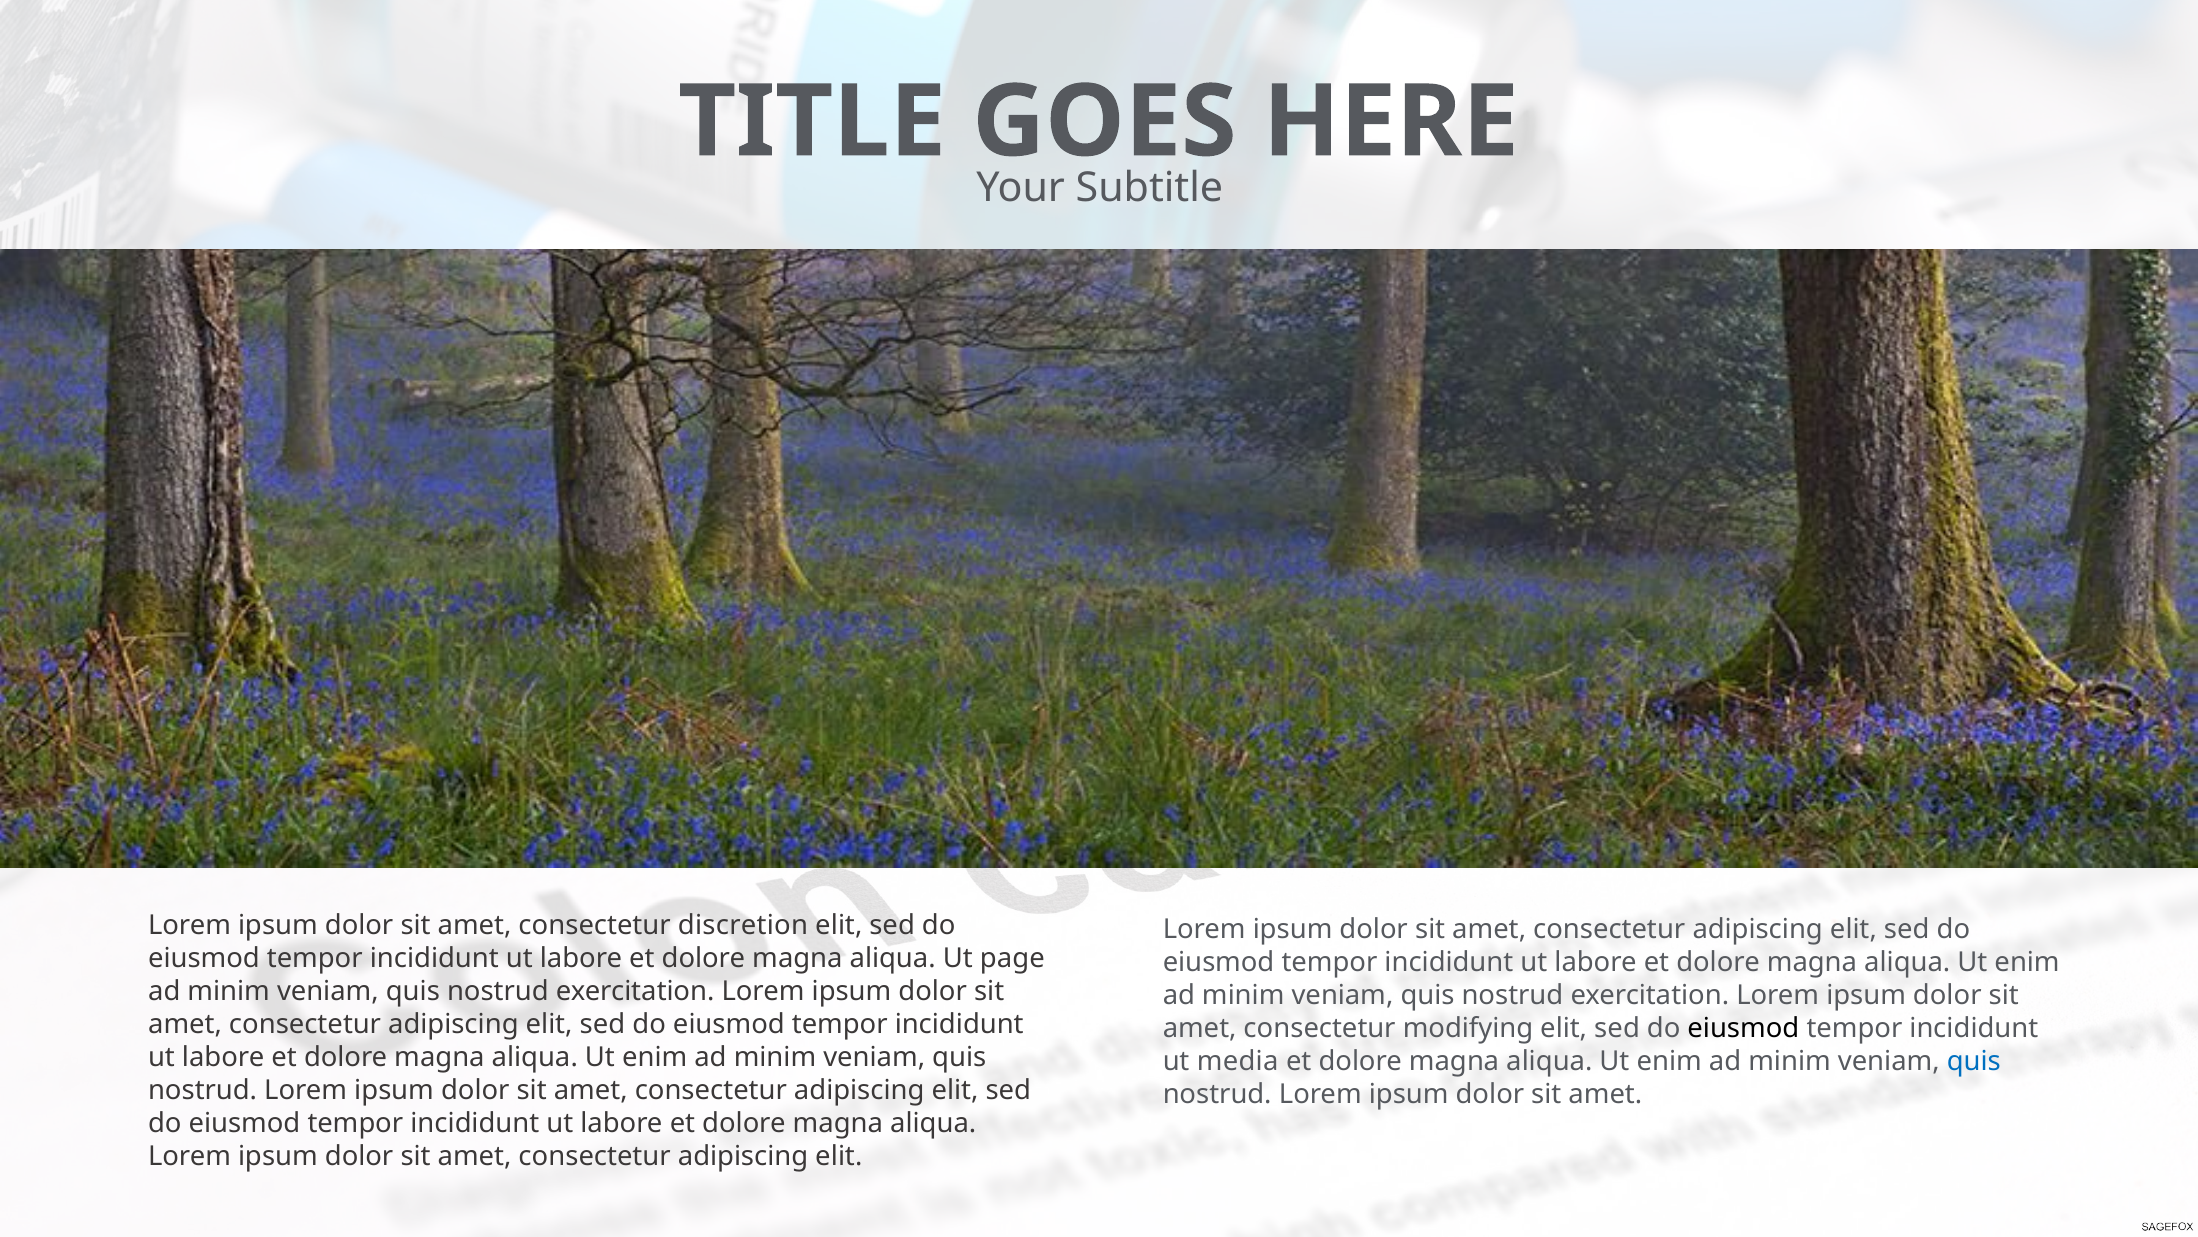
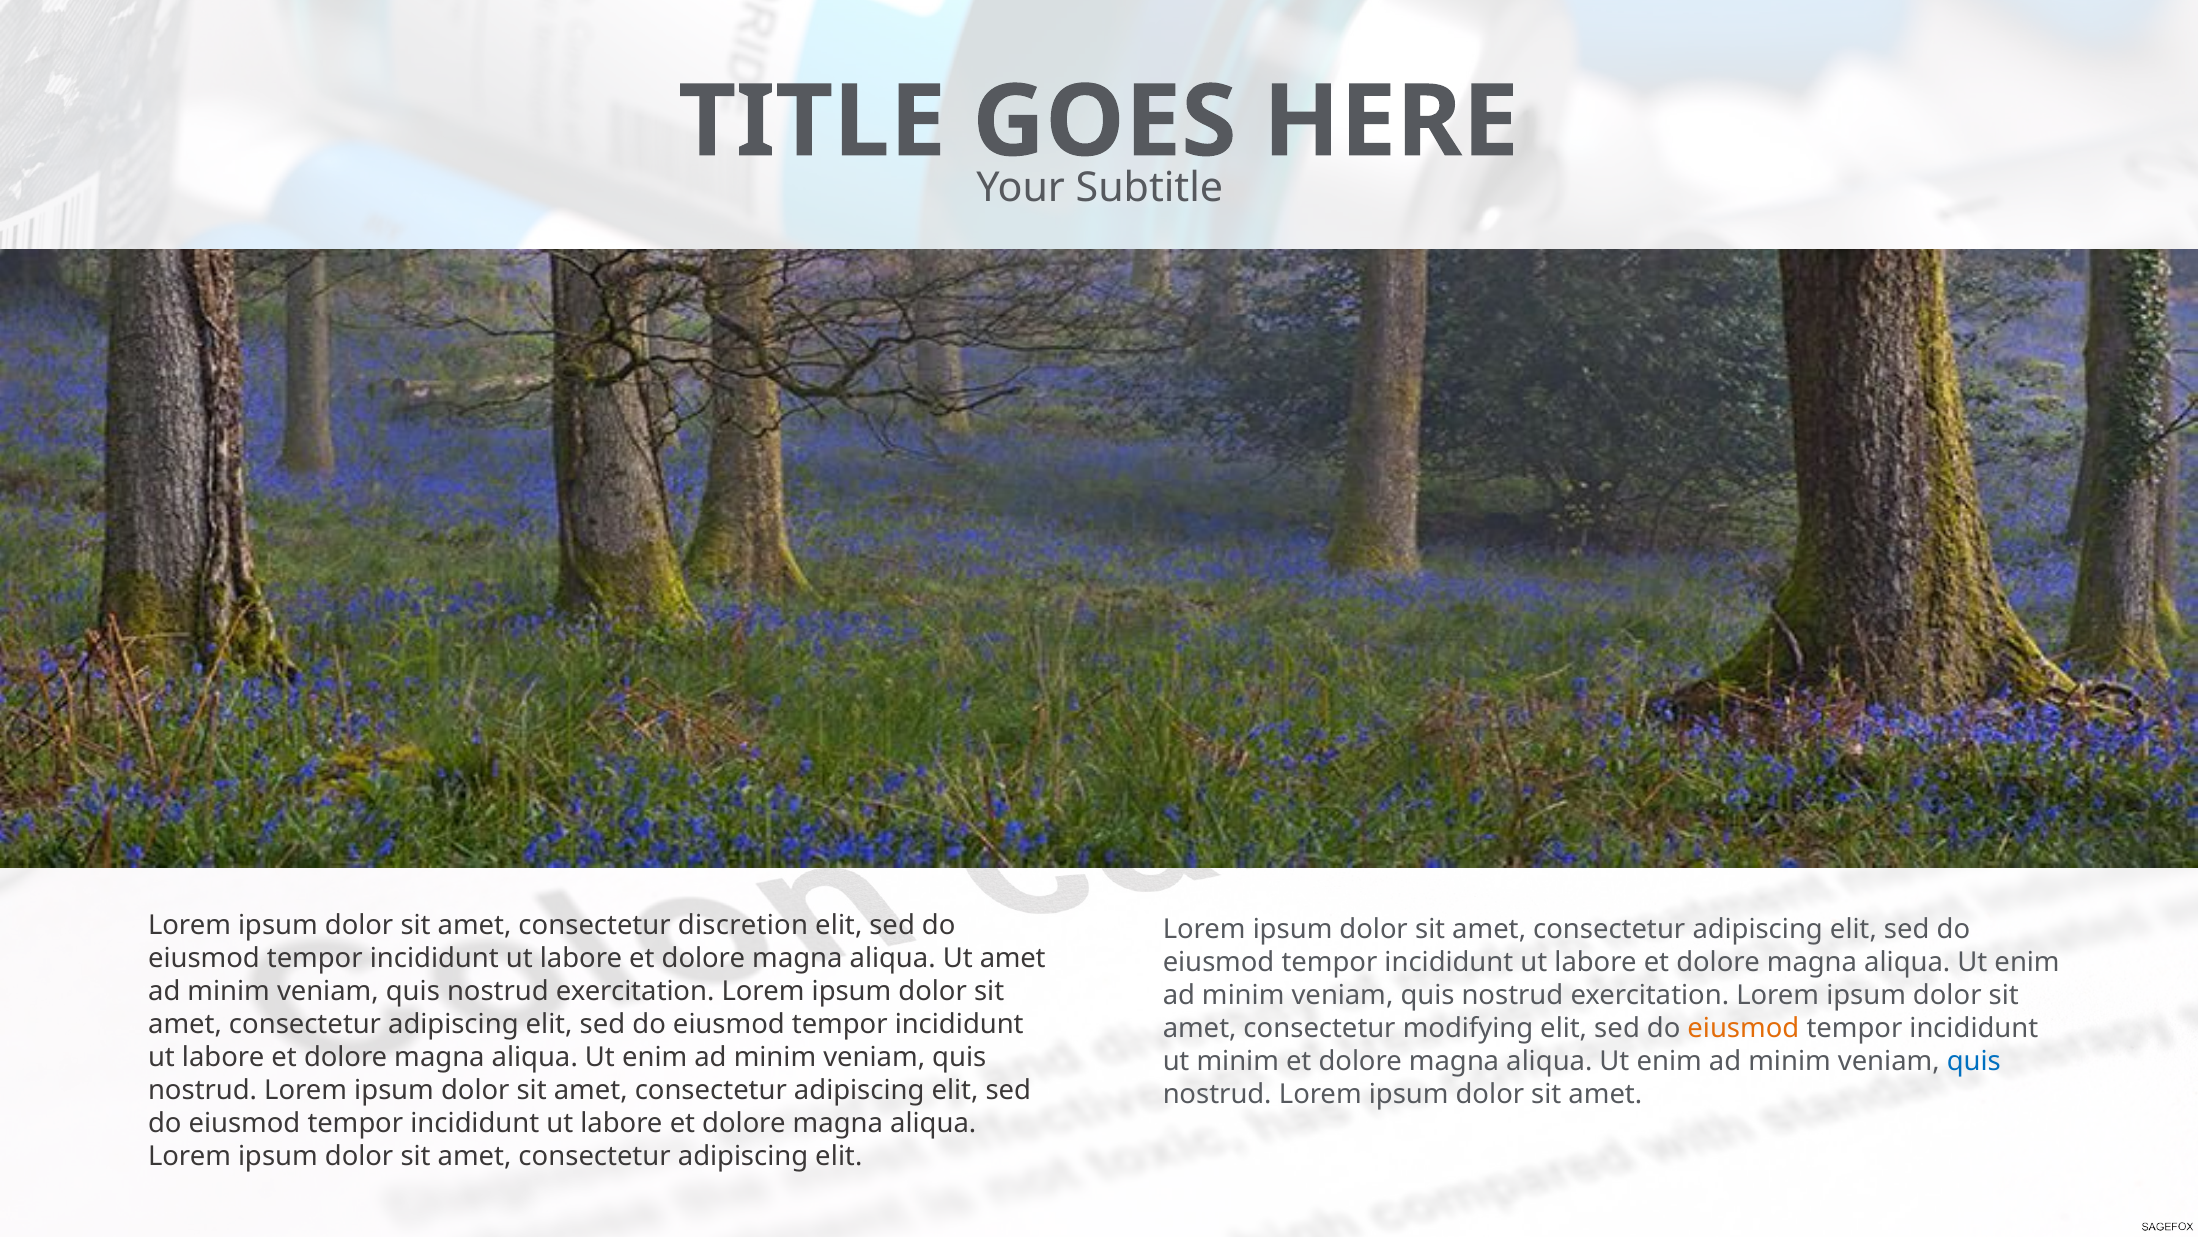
Ut page: page -> amet (1013, 958)
eiusmod colour: black -> orange (1743, 1028)
ut media: media -> minim (1238, 1061)
